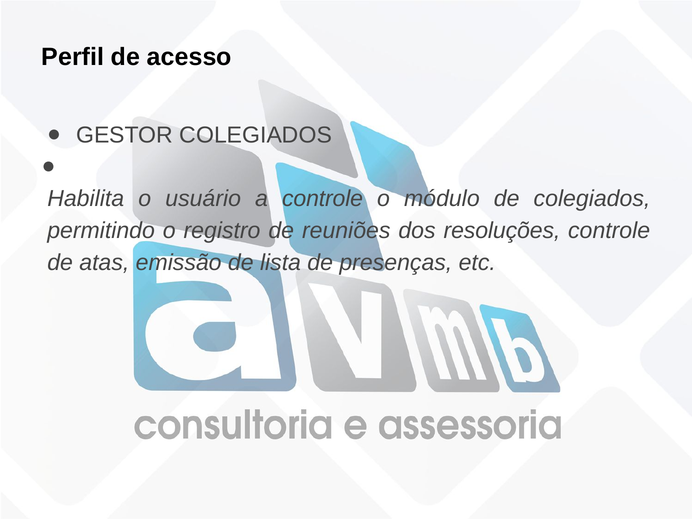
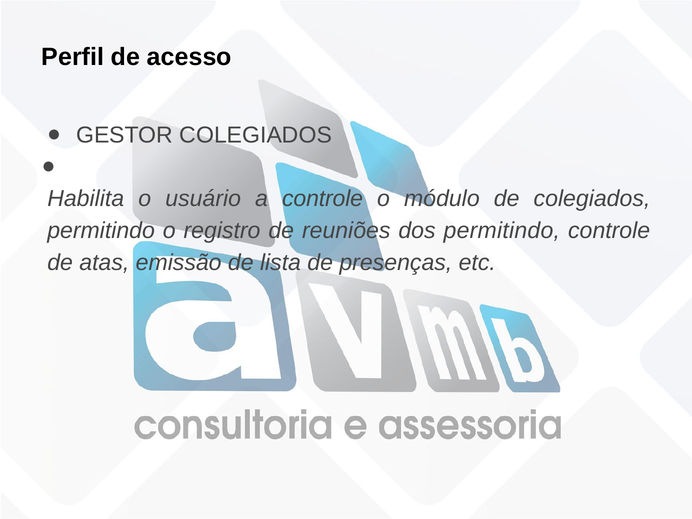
dos resoluções: resoluções -> permitindo (502, 231)
